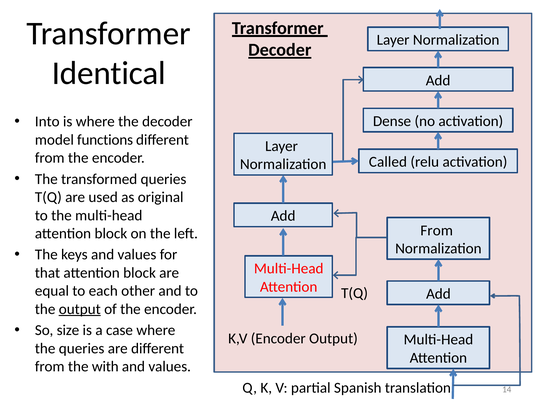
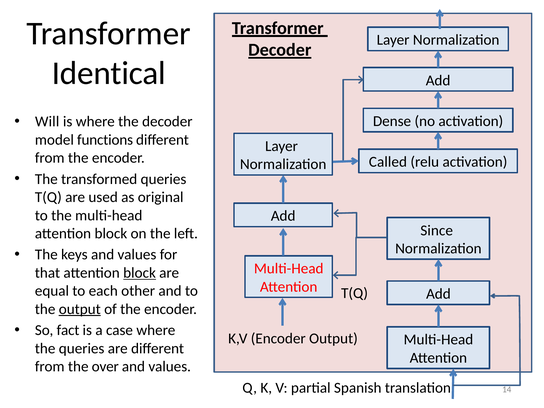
Into: Into -> Will (47, 122)
From: From -> Since (437, 230)
block underline: none -> present (140, 273)
size: size -> fact (68, 330)
with: with -> over (105, 367)
